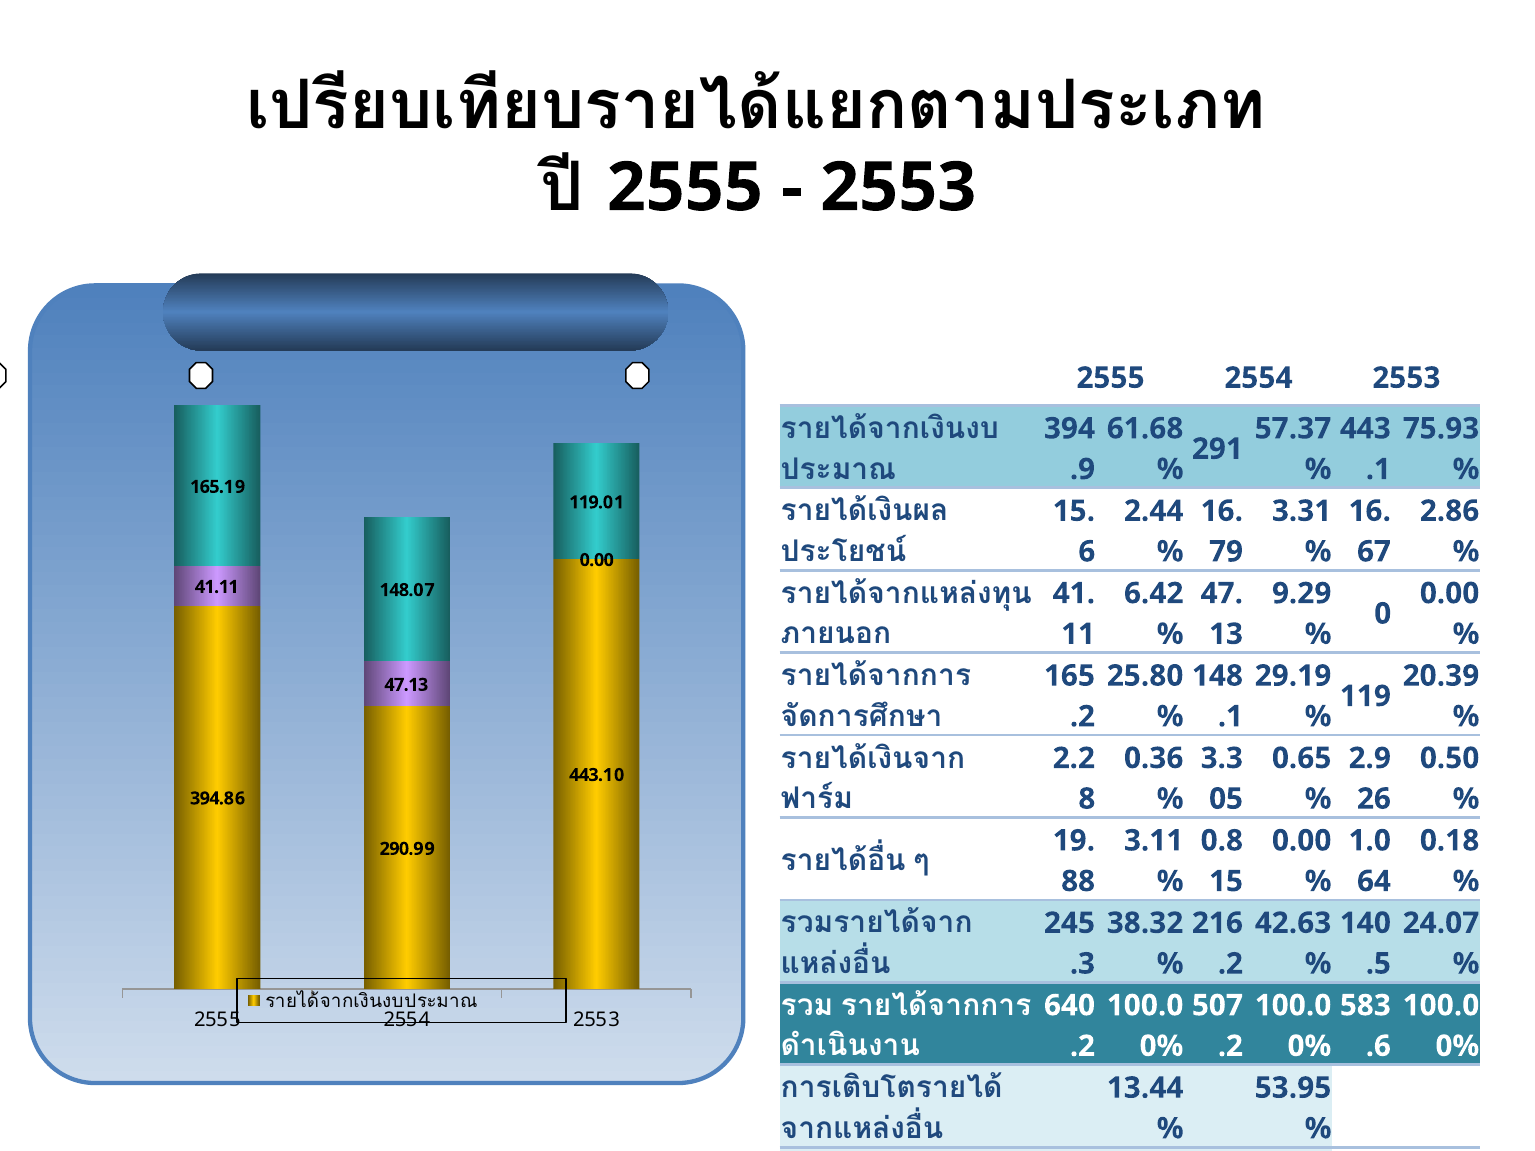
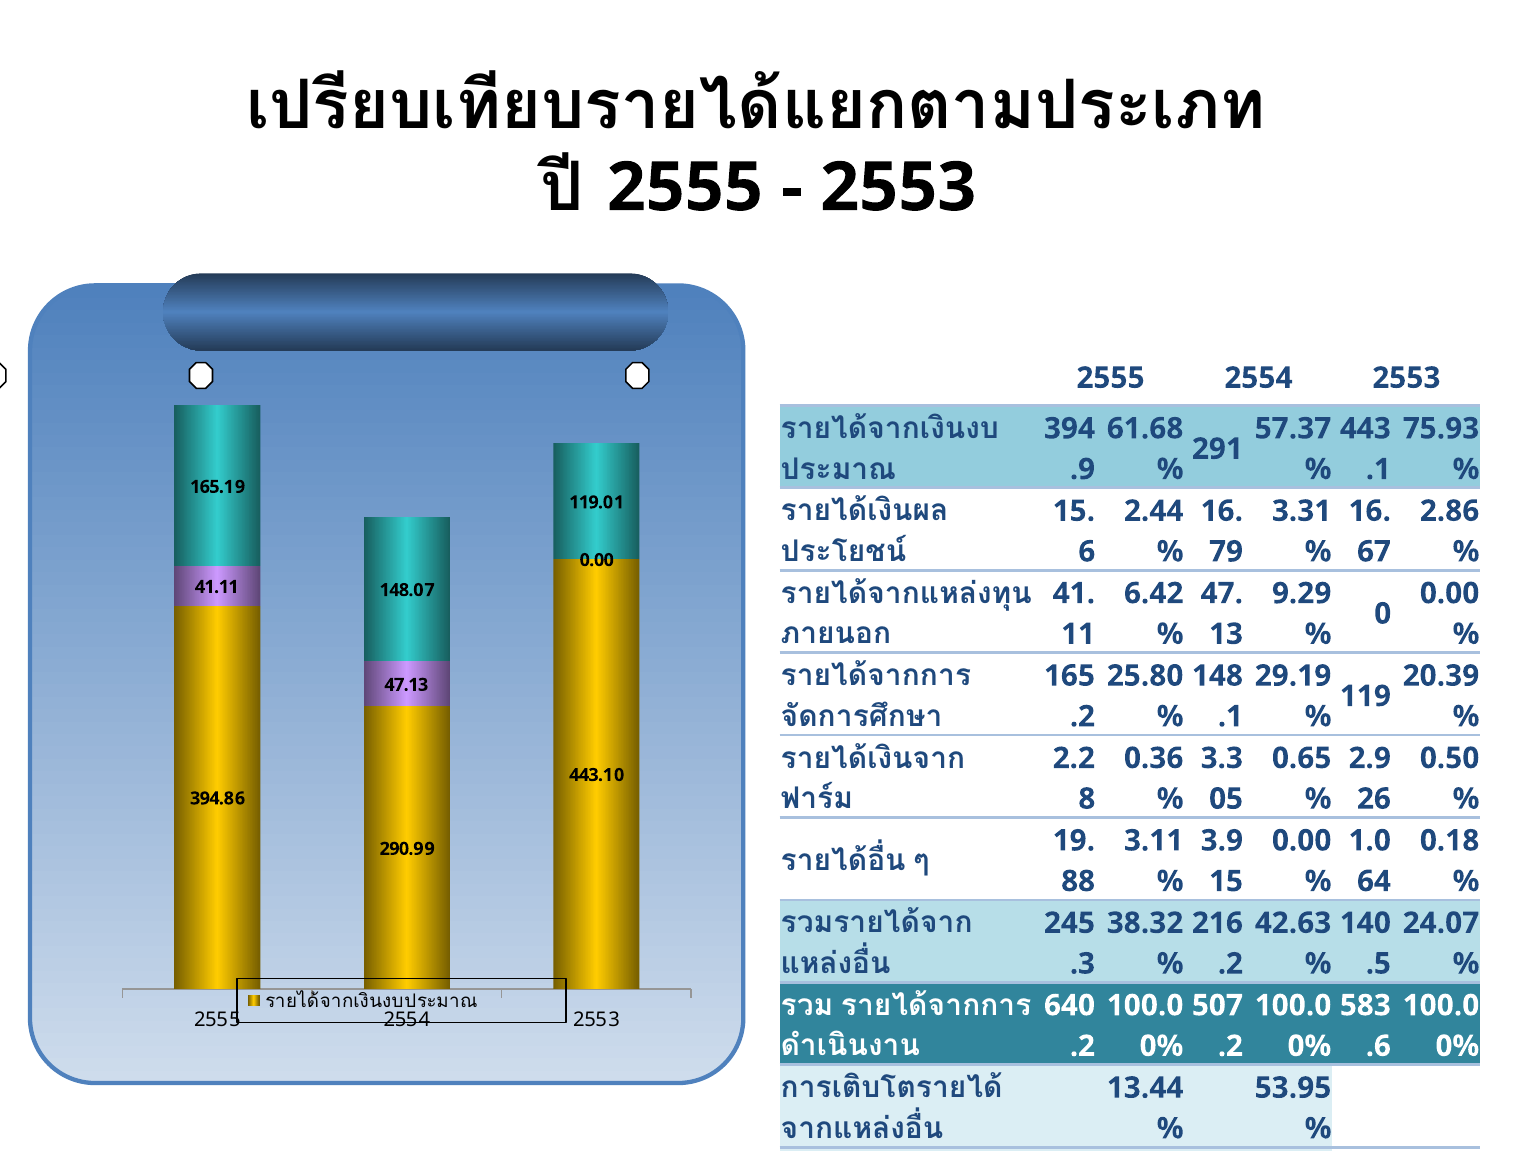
0.8: 0.8 -> 3.9 (1222, 841)
